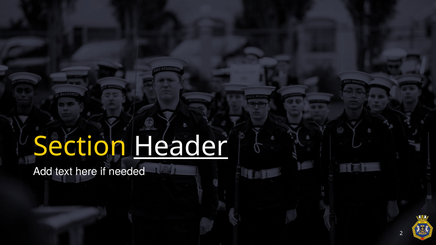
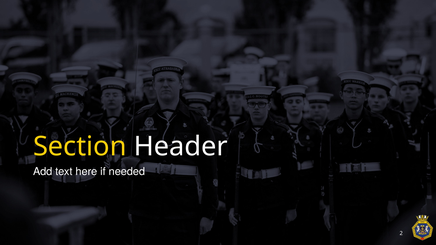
Header underline: present -> none (181, 147)
